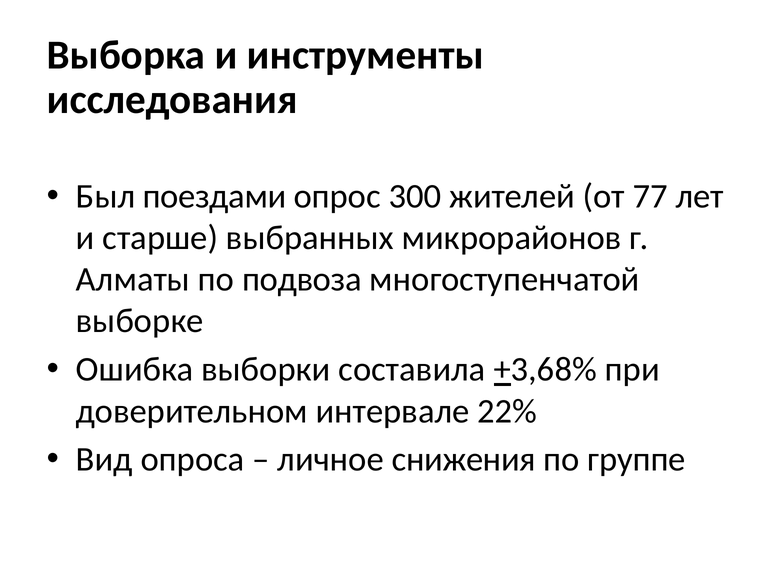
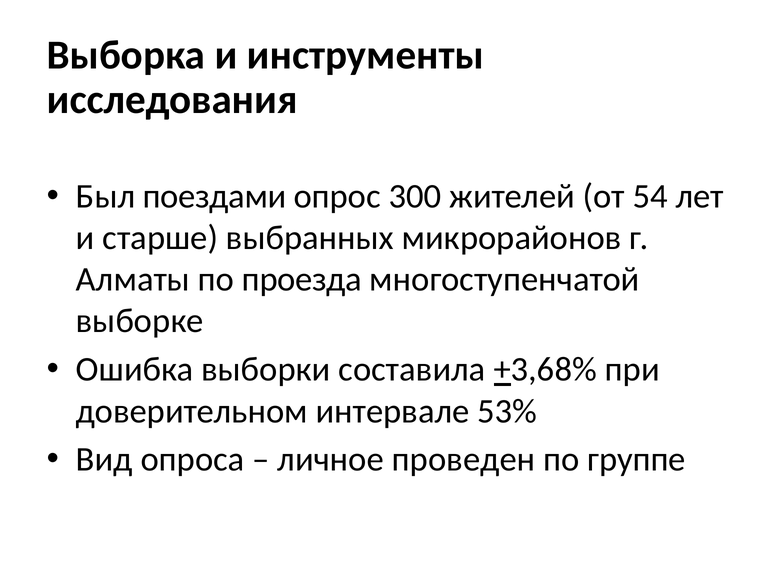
77: 77 -> 54 (650, 197)
подвоза: подвоза -> проезда (302, 280)
22%: 22% -> 53% (507, 411)
снижения: снижения -> проведен (464, 460)
